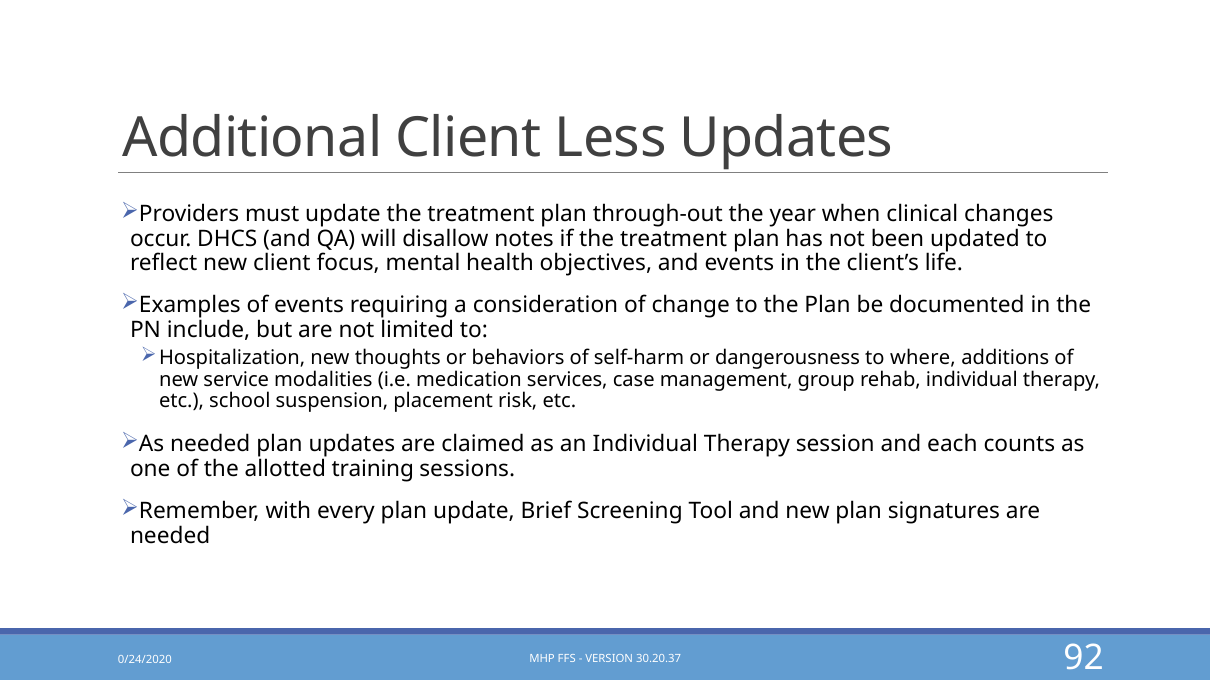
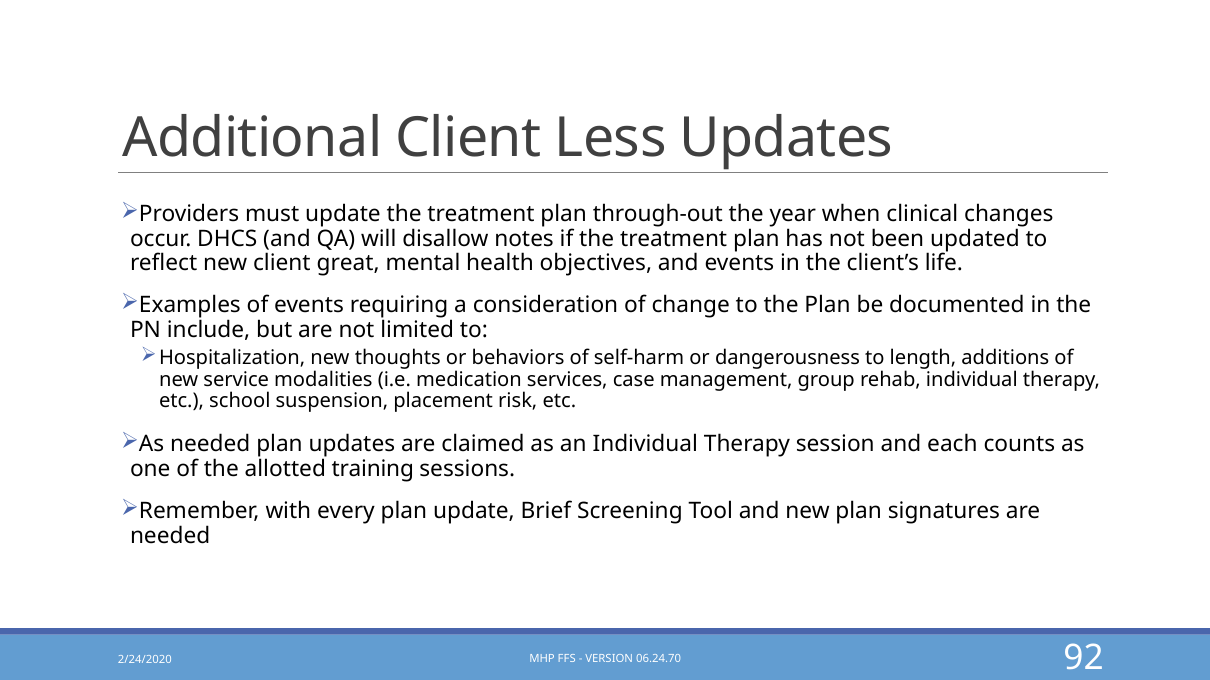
focus: focus -> great (348, 263)
where: where -> length (923, 358)
30.20.37: 30.20.37 -> 06.24.70 (659, 659)
0/24/2020: 0/24/2020 -> 2/24/2020 (145, 660)
